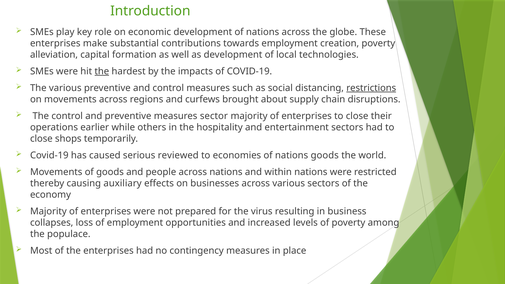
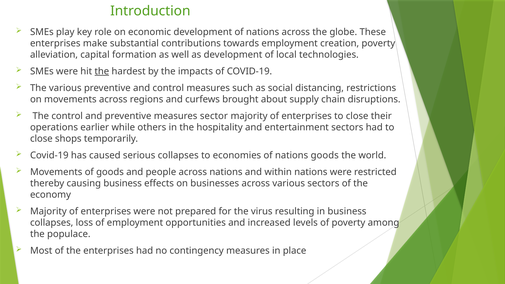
restrictions underline: present -> none (371, 88)
serious reviewed: reviewed -> collapses (178, 155)
causing auxiliary: auxiliary -> business (123, 183)
